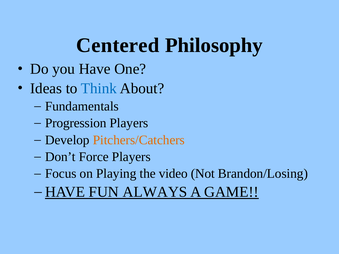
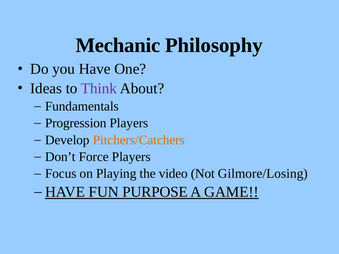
Centered: Centered -> Mechanic (118, 45)
Think colour: blue -> purple (99, 88)
Brandon/Losing: Brandon/Losing -> Gilmore/Losing (263, 174)
ALWAYS: ALWAYS -> PURPOSE (155, 192)
